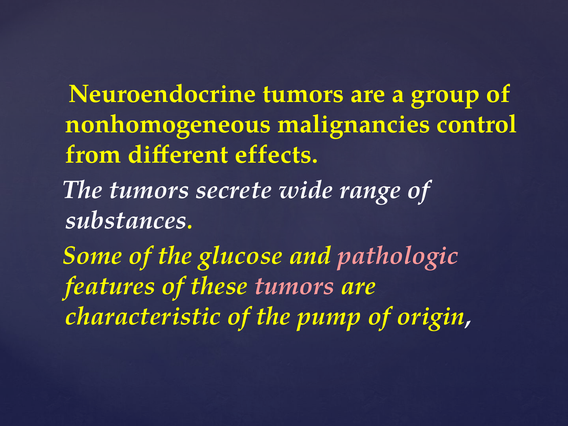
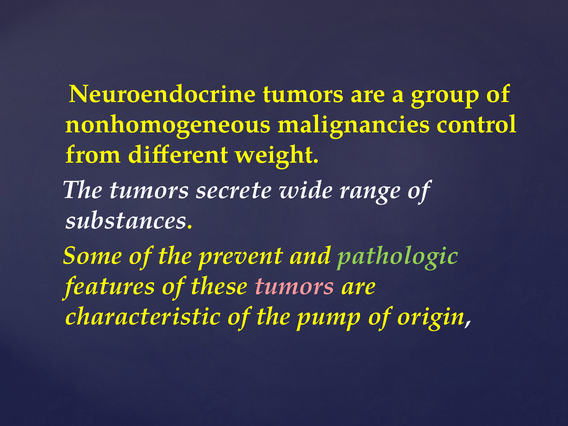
effects: effects -> weight (277, 155)
glucose: glucose -> prevent (241, 256)
pathologic colour: pink -> light green (398, 256)
